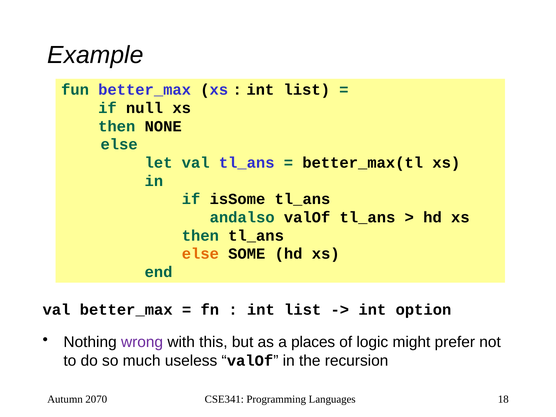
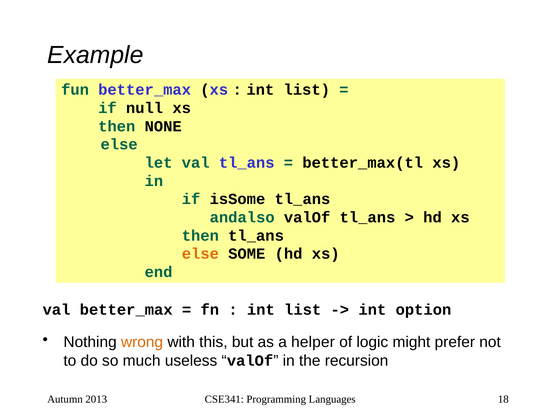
wrong colour: purple -> orange (142, 342)
places: places -> helper (313, 342)
2070: 2070 -> 2013 (96, 399)
